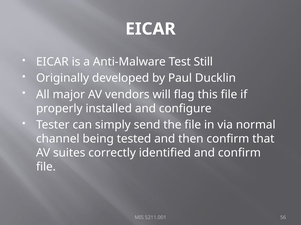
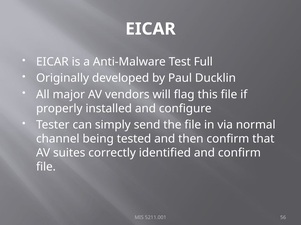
Still: Still -> Full (203, 62)
